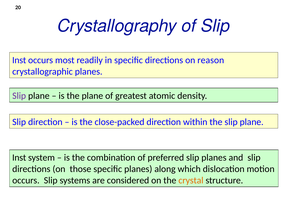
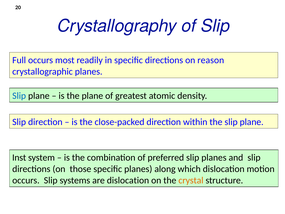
Inst: Inst -> Full (19, 60)
Slip colour: purple -> blue (19, 96)
are considered: considered -> dislocation (128, 180)
